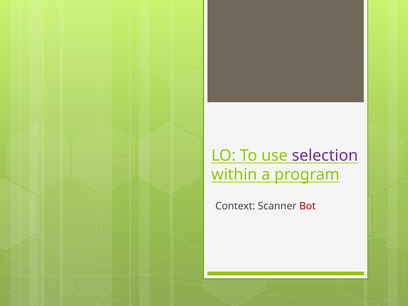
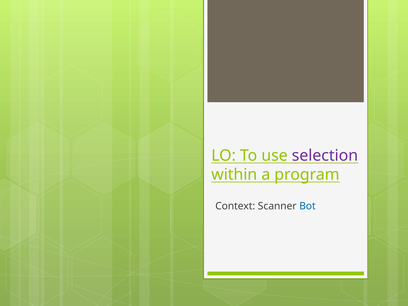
Bot colour: red -> blue (308, 206)
